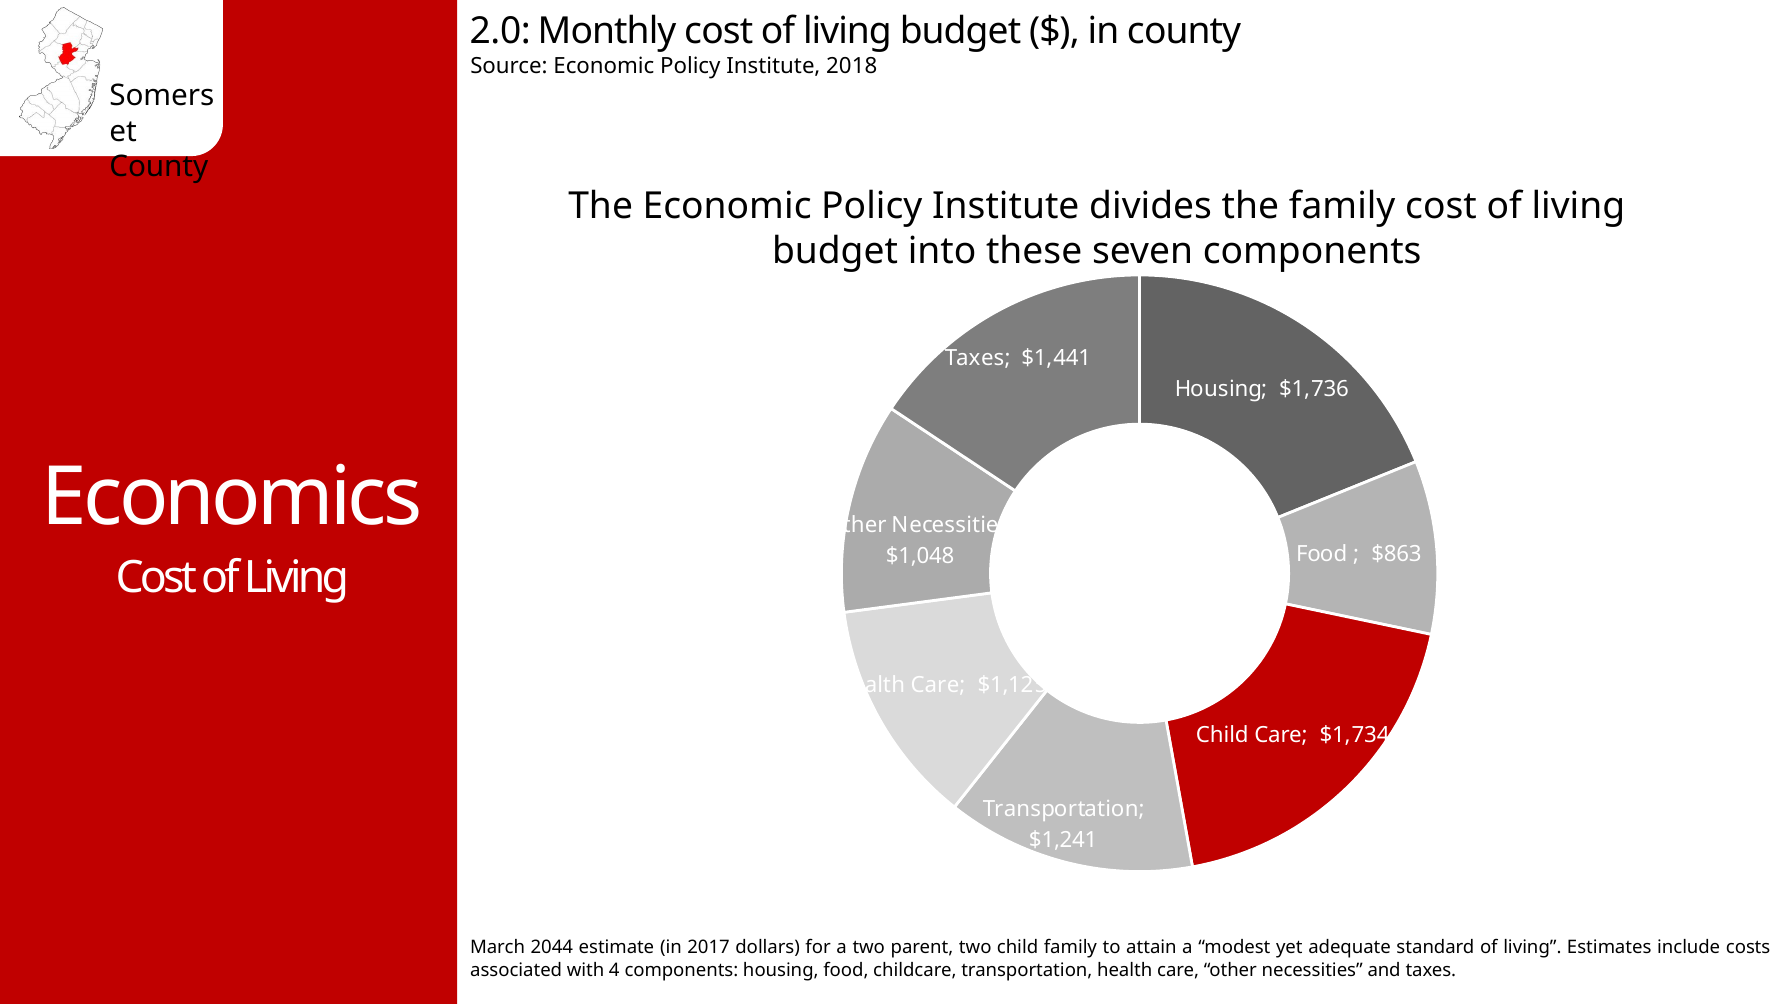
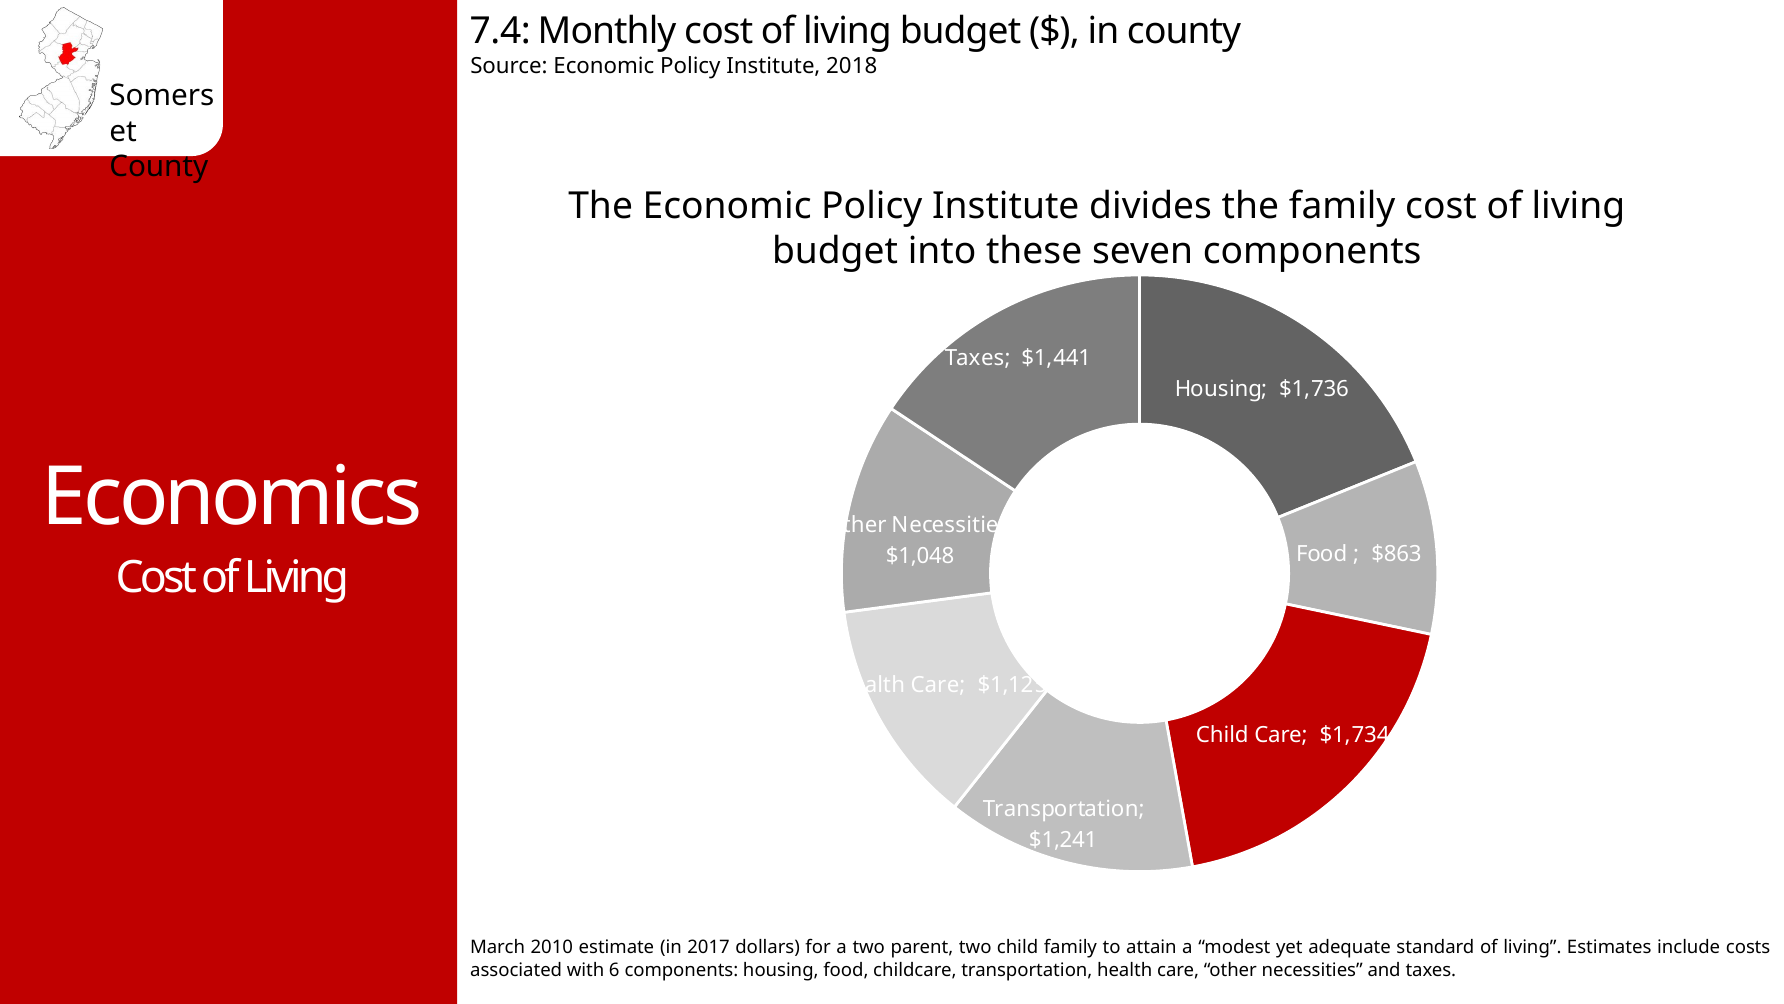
2.0: 2.0 -> 7.4 (500, 32)
2044: 2044 -> 2010 (552, 947)
4: 4 -> 6 (614, 970)
